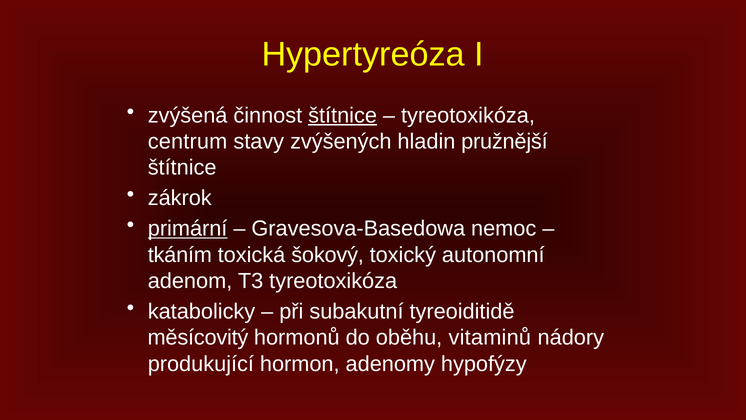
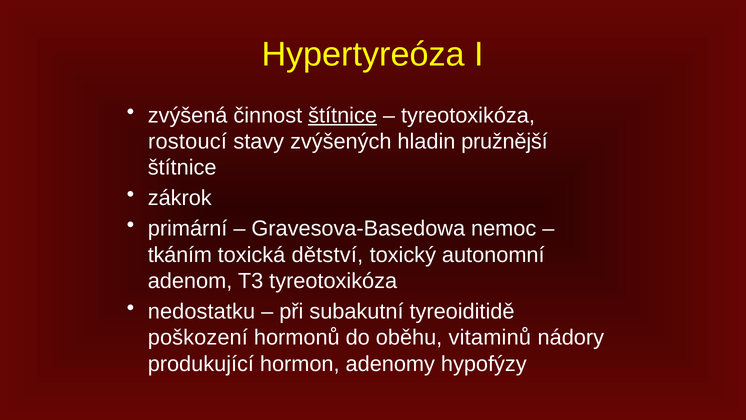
centrum: centrum -> rostoucí (188, 141)
primární underline: present -> none (188, 229)
šokový: šokový -> dětství (327, 255)
katabolicky: katabolicky -> nedostatku (201, 311)
měsícovitý: měsícovitý -> poškození (198, 337)
